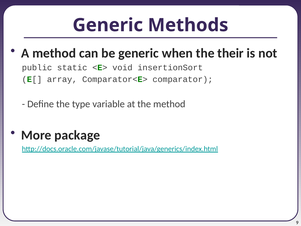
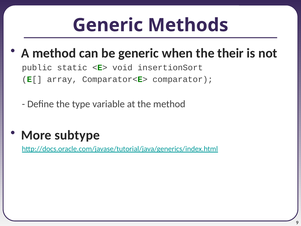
package: package -> subtype (77, 135)
